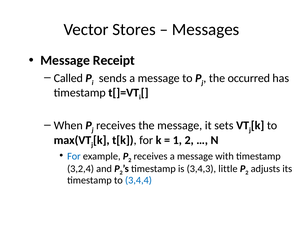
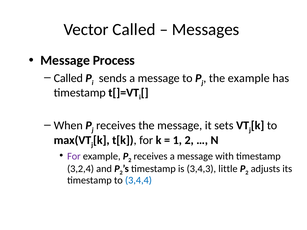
Vector Stores: Stores -> Called (134, 30)
Receipt: Receipt -> Process (114, 60)
the occurred: occurred -> example (249, 78)
For colour: blue -> purple (74, 156)
